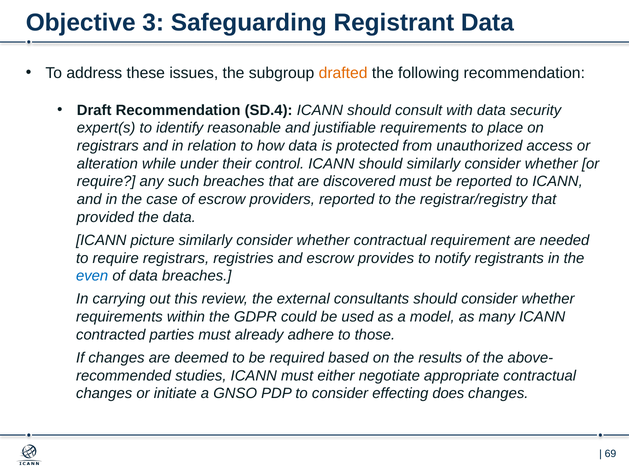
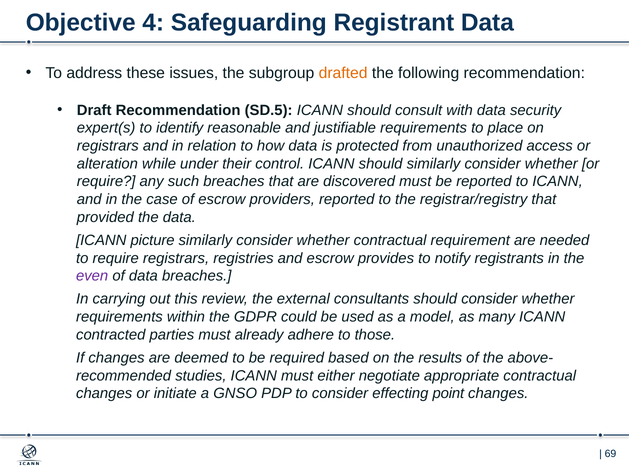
3: 3 -> 4 (153, 23)
SD.4: SD.4 -> SD.5 (269, 110)
even colour: blue -> purple (92, 276)
does: does -> point (448, 393)
